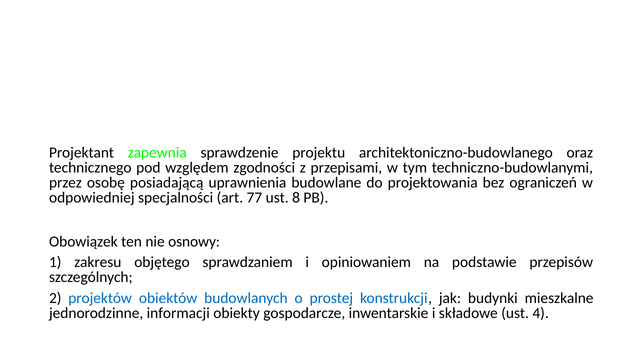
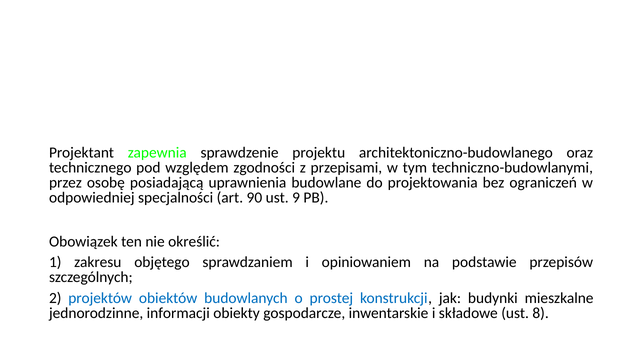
77: 77 -> 90 (254, 198)
8: 8 -> 9 (296, 198)
osnowy: osnowy -> określić (194, 241)
4: 4 -> 8 (541, 313)
